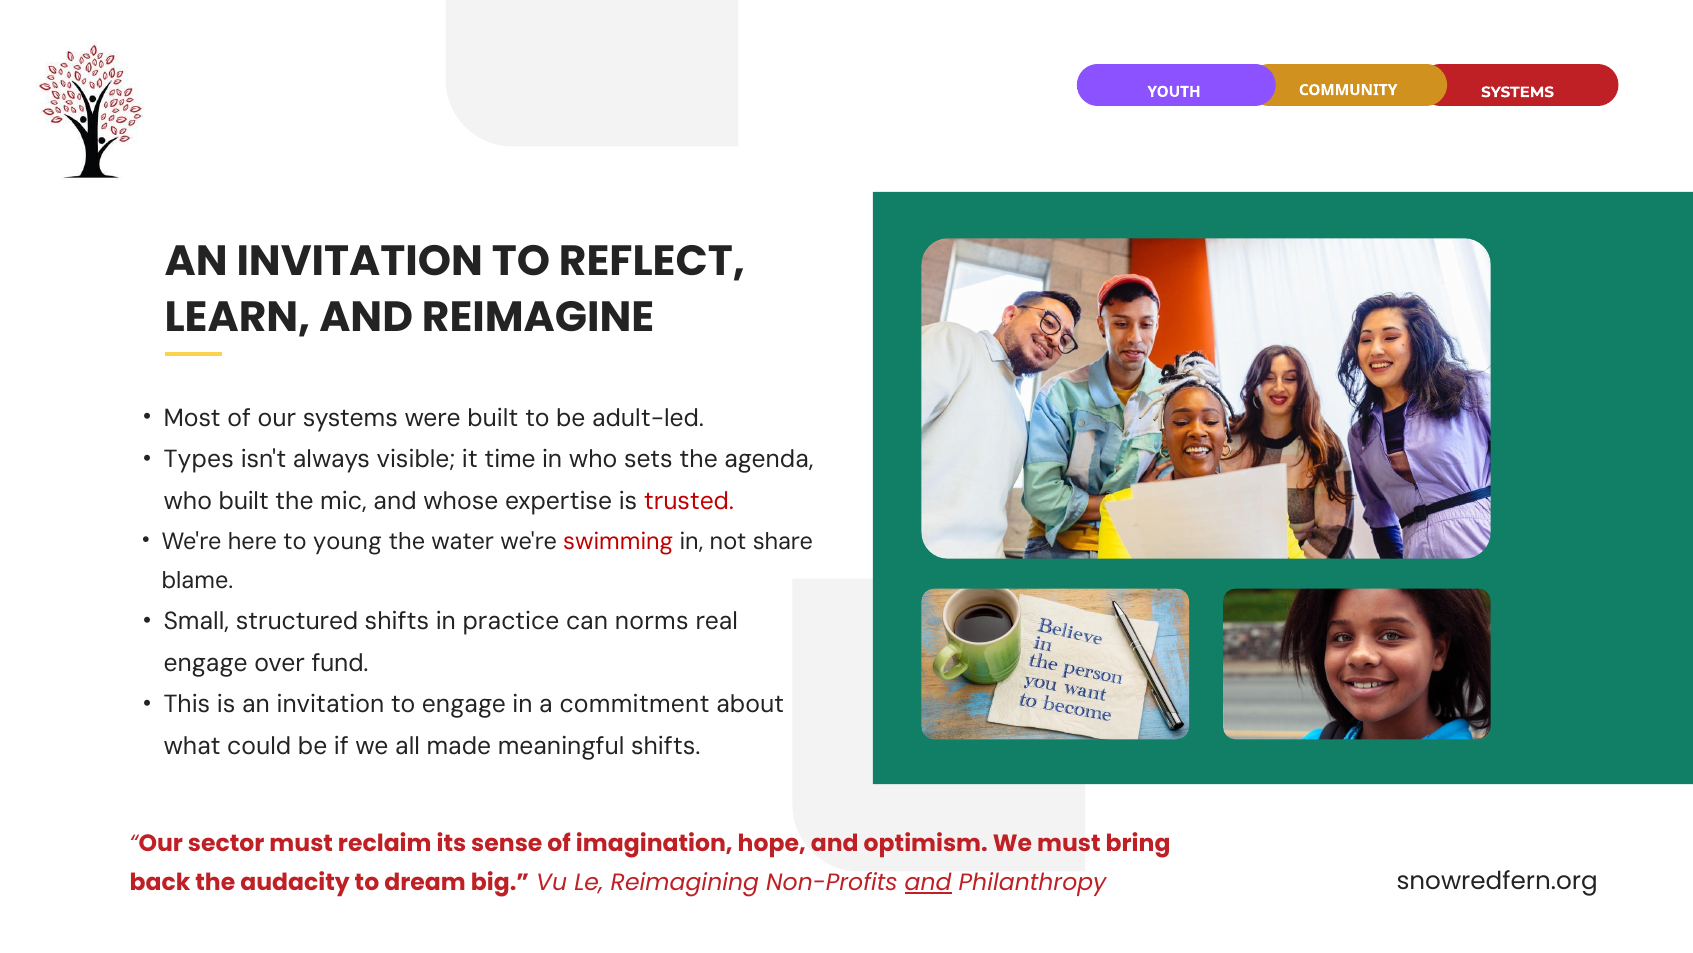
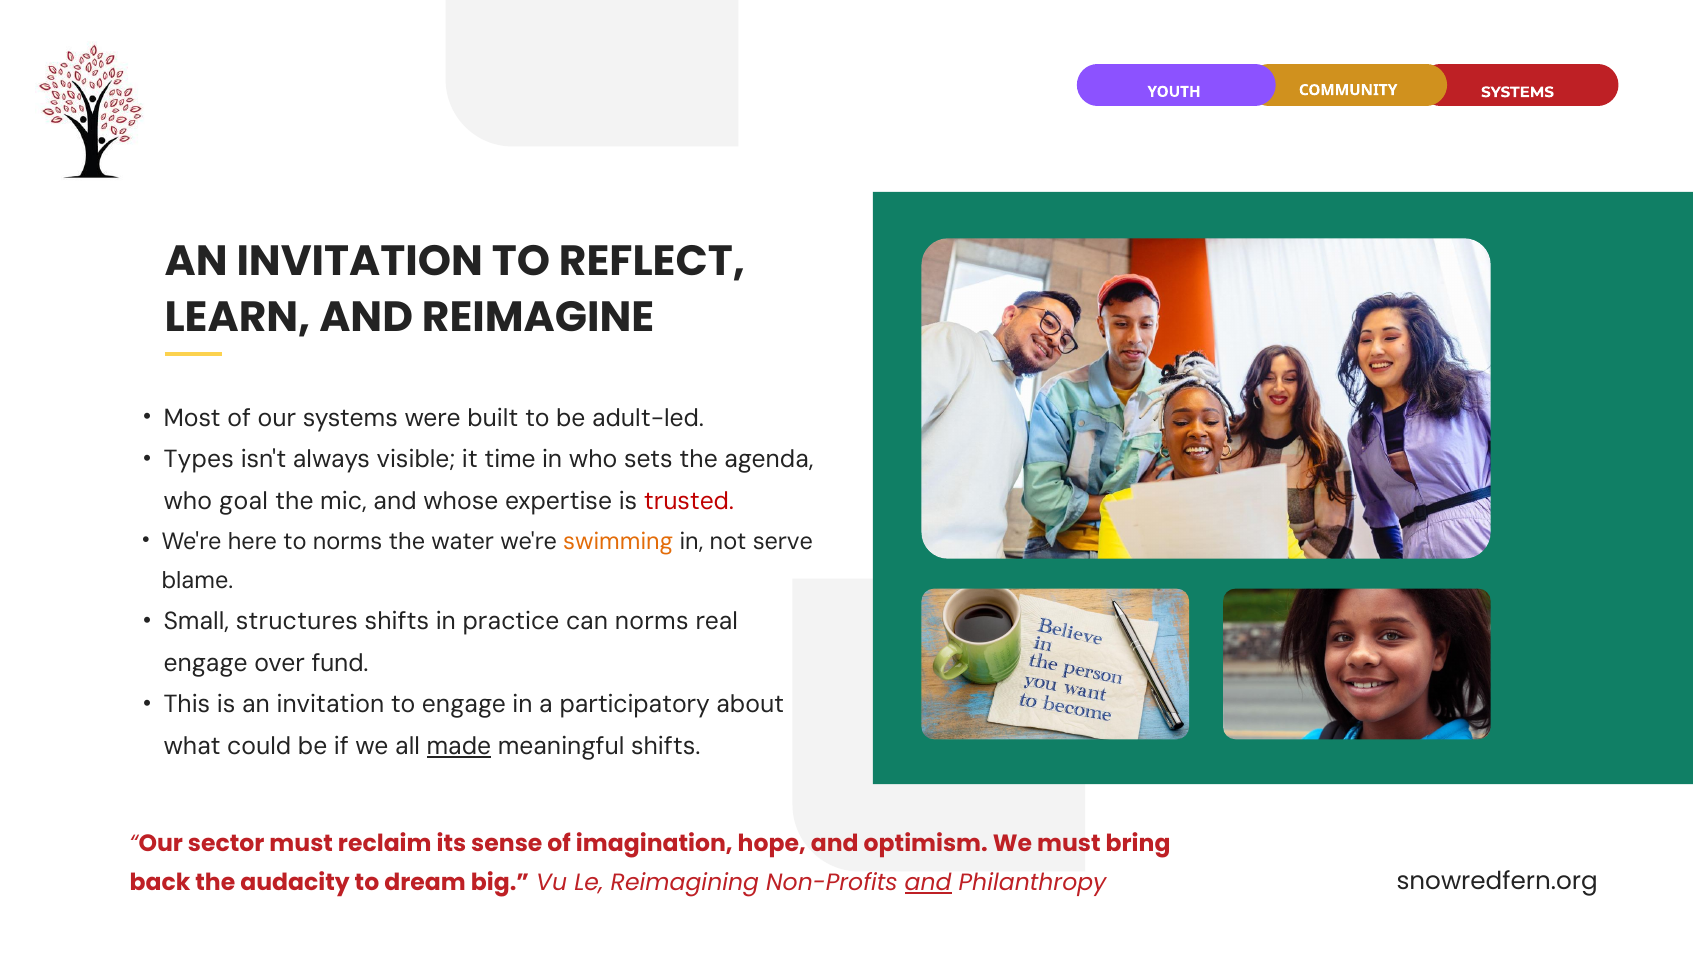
who built: built -> goal (244, 501)
to young: young -> norms (348, 541)
swimming colour: red -> orange (618, 541)
share: share -> serve (783, 541)
structured: structured -> structures (297, 621)
commitment: commitment -> participatory (635, 704)
made underline: none -> present (459, 746)
